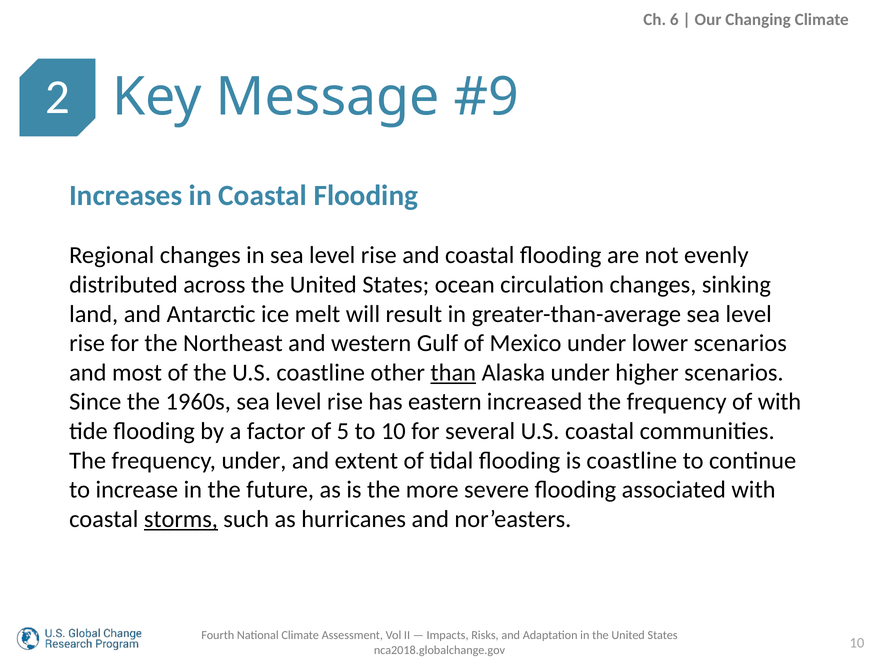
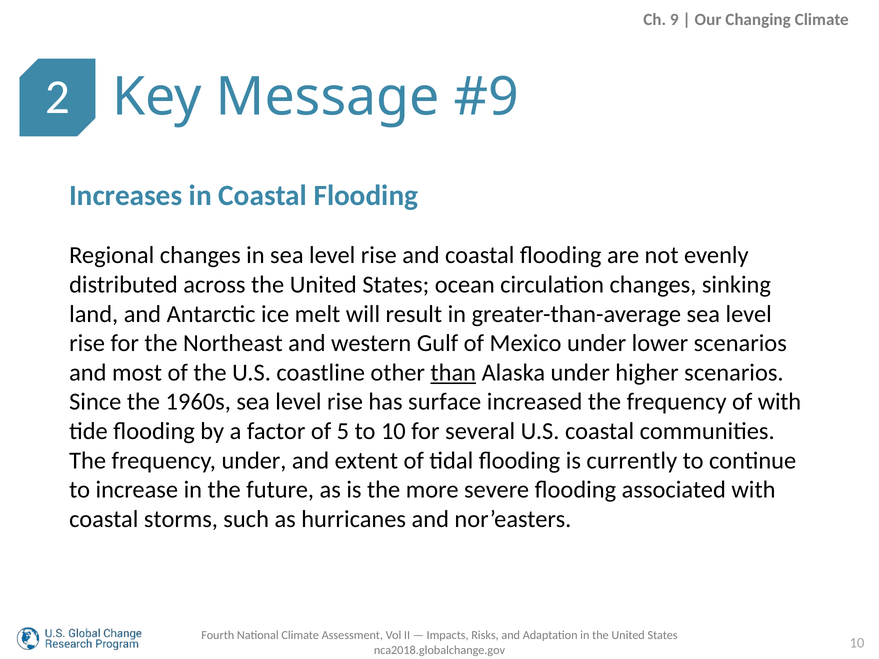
6: 6 -> 9 (674, 19)
eastern: eastern -> surface (445, 402)
is coastline: coastline -> currently (632, 461)
storms underline: present -> none (181, 519)
